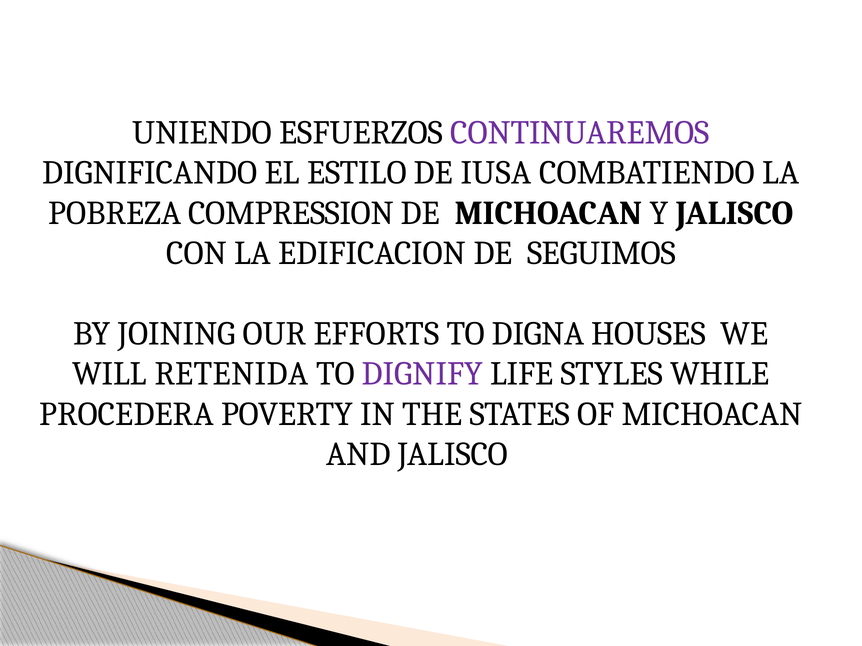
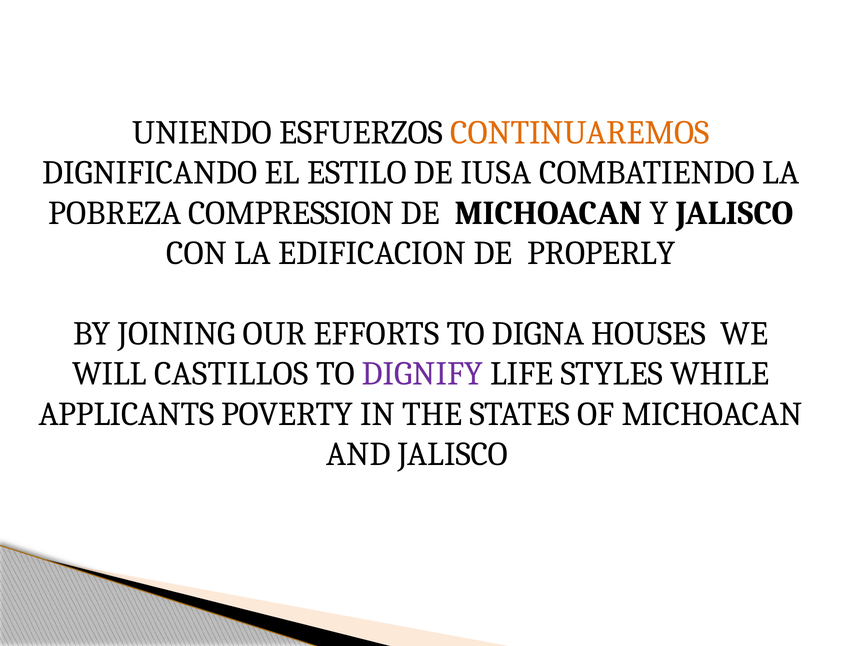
CONTINUAREMOS colour: purple -> orange (580, 133)
SEGUIMOS: SEGUIMOS -> PROPERLY (601, 253)
RETENIDA: RETENIDA -> CASTILLOS (231, 374)
PROCEDERA: PROCEDERA -> APPLICANTS (127, 414)
